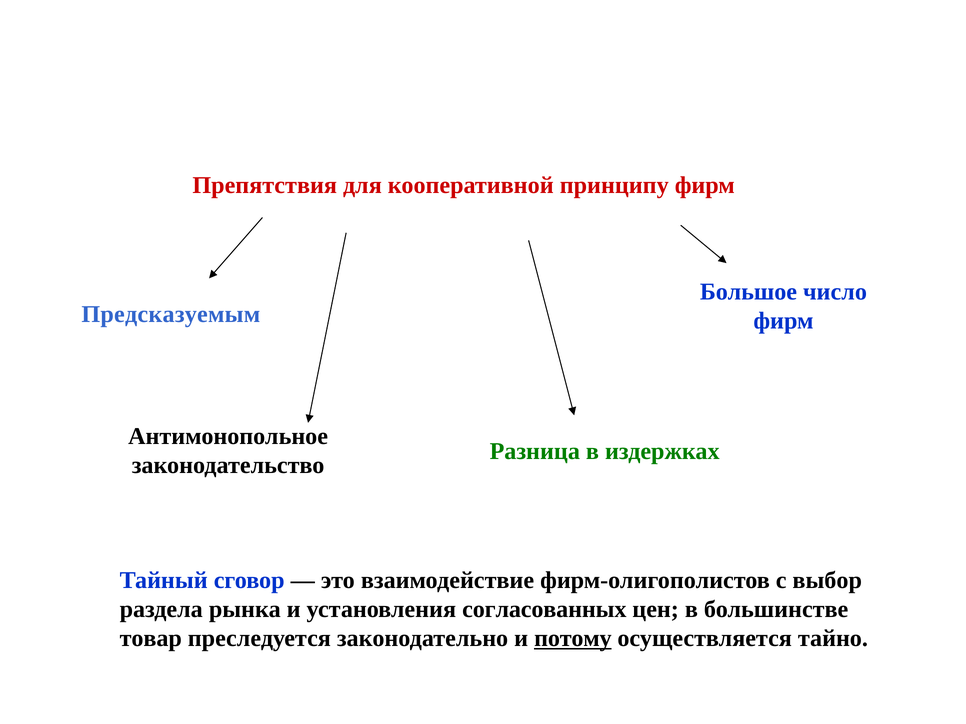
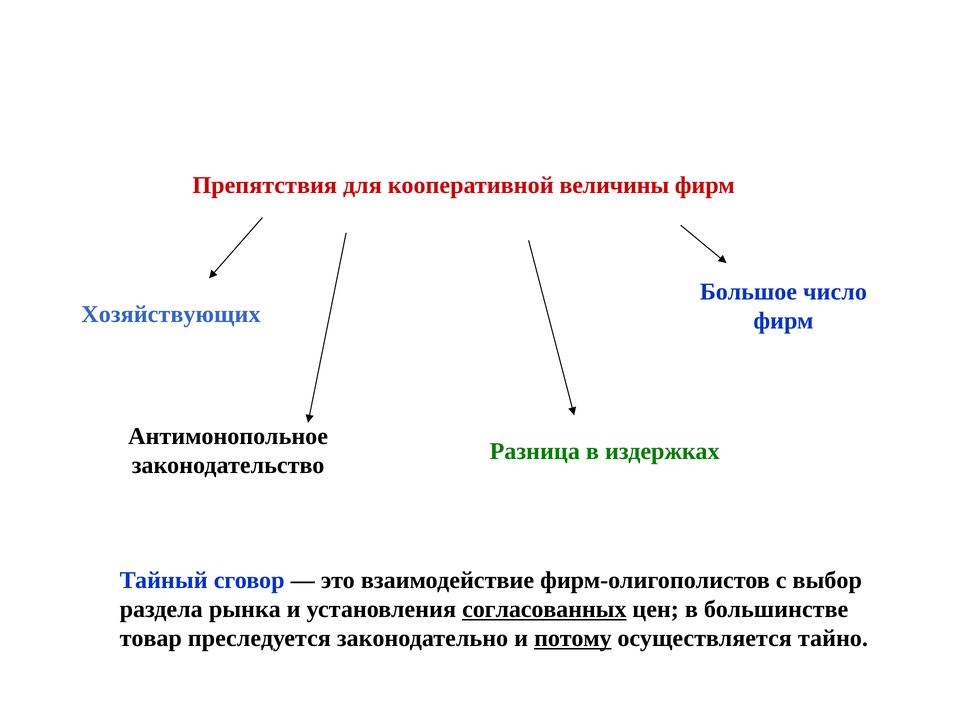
принципу: принципу -> величины (614, 185)
Предсказуемым: Предсказуемым -> Хозяйствующих (171, 315)
согласованных underline: none -> present (544, 610)
